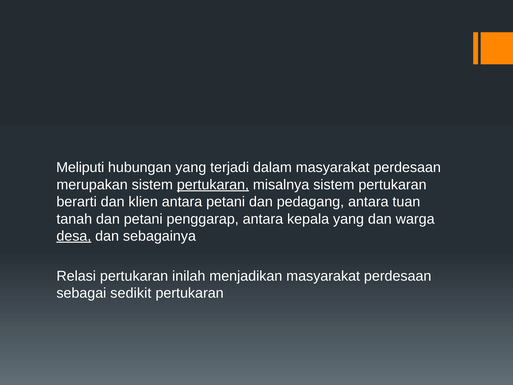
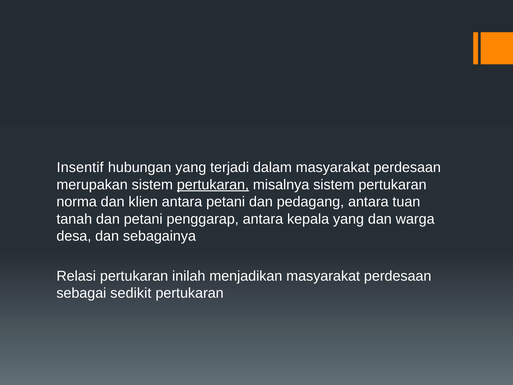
Meliputi: Meliputi -> Insentif (80, 168)
berarti: berarti -> norma (77, 202)
desa underline: present -> none (74, 236)
